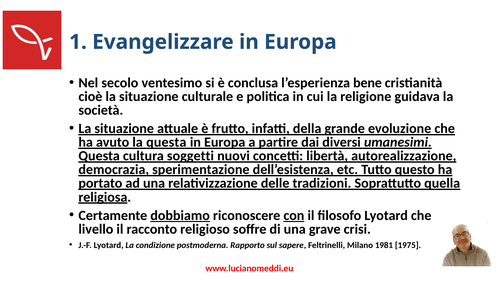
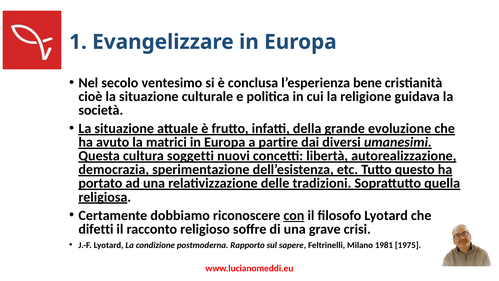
la questa: questa -> matrici (166, 142)
dobbiamo underline: present -> none (180, 215)
livello: livello -> difetti (96, 229)
